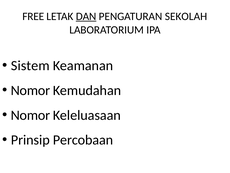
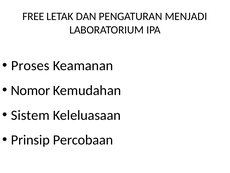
DAN underline: present -> none (86, 16)
SEKOLAH: SEKOLAH -> MENJADI (186, 16)
Sistem: Sistem -> Proses (30, 65)
Nomor: Nomor -> Sistem (30, 115)
